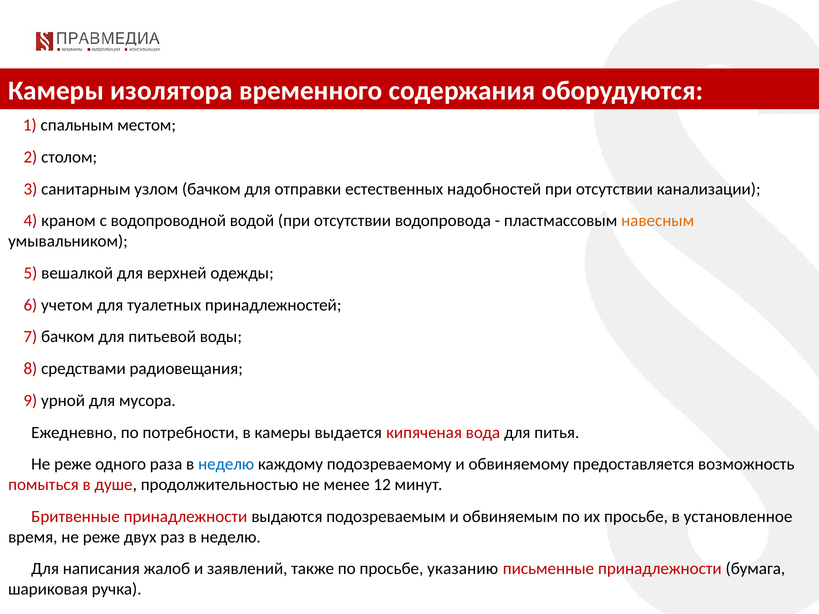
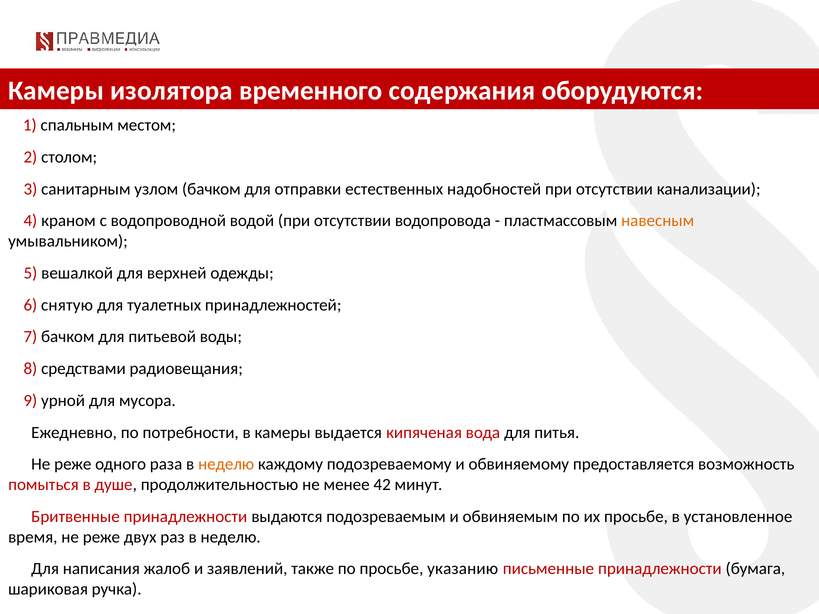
учетом: учетом -> снятую (67, 305)
неделю colour: blue -> orange (226, 464)
12: 12 -> 42 (382, 485)
